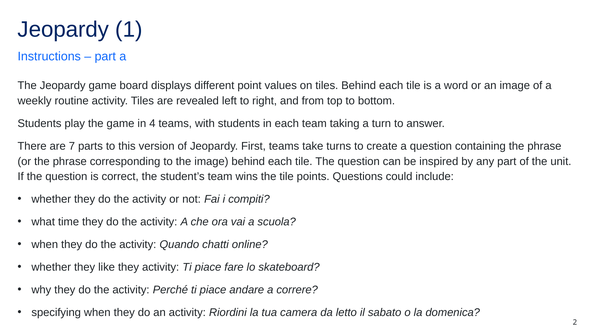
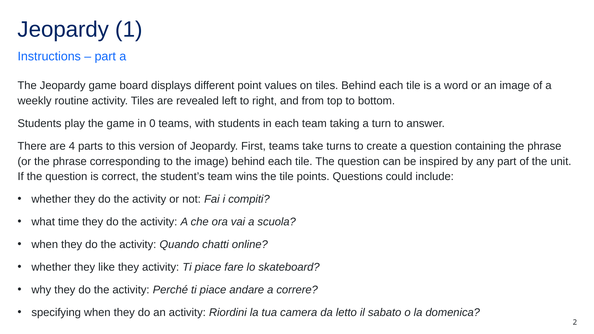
4: 4 -> 0 (152, 124)
7: 7 -> 4 (72, 146)
